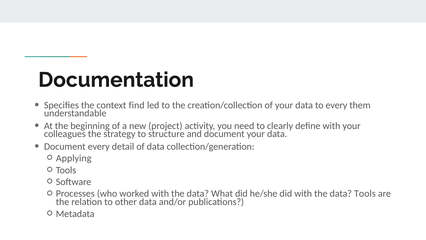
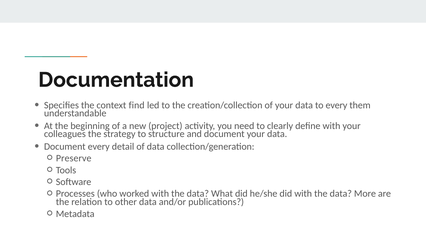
Applying: Applying -> Preserve (74, 158)
data Tools: Tools -> More (365, 193)
